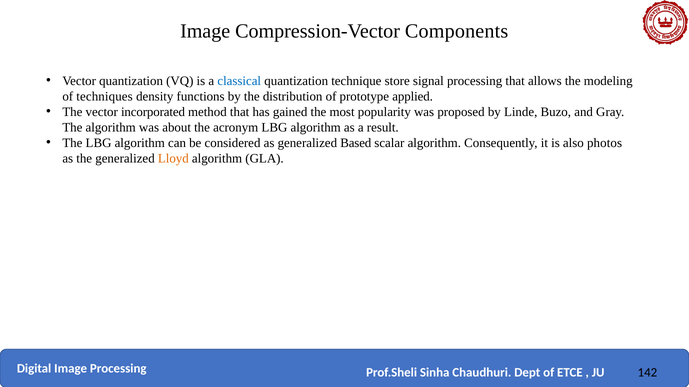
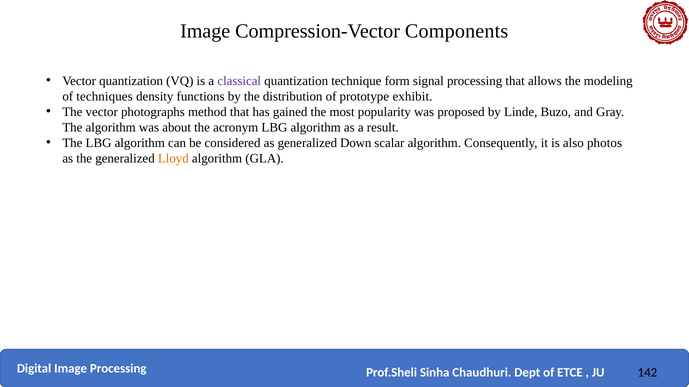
classical colour: blue -> purple (239, 81)
store: store -> form (397, 81)
applied: applied -> exhibit (412, 97)
incorporated: incorporated -> photographs (153, 112)
Based: Based -> Down (356, 143)
